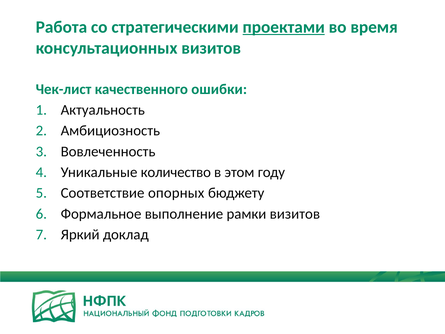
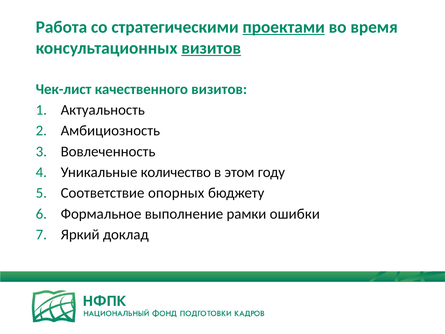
визитов underline: none -> present (211, 48)
качественного ошибки: ошибки -> визитов (219, 89)
рамки визитов: визитов -> ошибки (295, 214)
